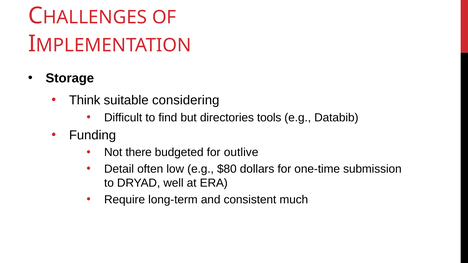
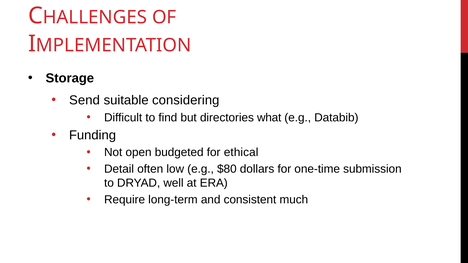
Think: Think -> Send (85, 100)
tools: tools -> what (269, 118)
there: there -> open (139, 153)
outlive: outlive -> ethical (241, 153)
